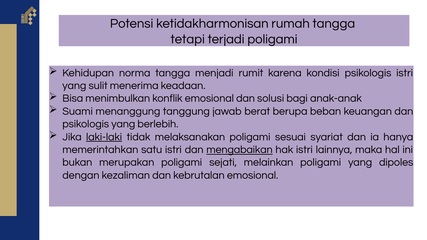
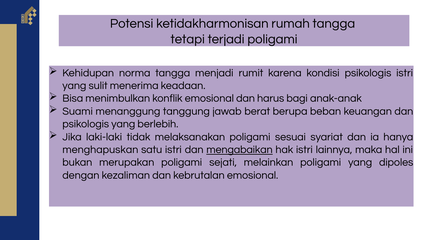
solusi: solusi -> harus (271, 99)
laki-laki underline: present -> none (104, 137)
memerintahkan: memerintahkan -> menghapuskan (100, 150)
